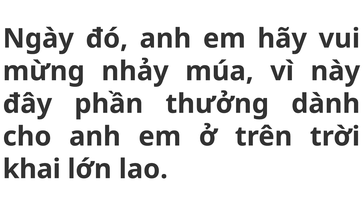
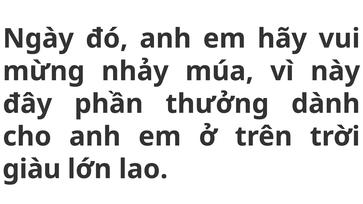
khai: khai -> giàu (32, 169)
